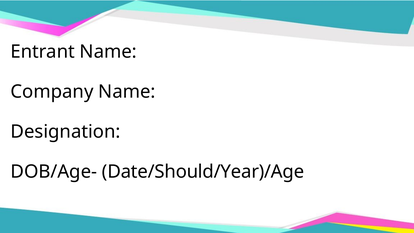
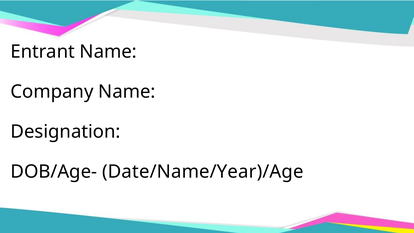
Date/Should/Year)/Age: Date/Should/Year)/Age -> Date/Name/Year)/Age (203, 172)
